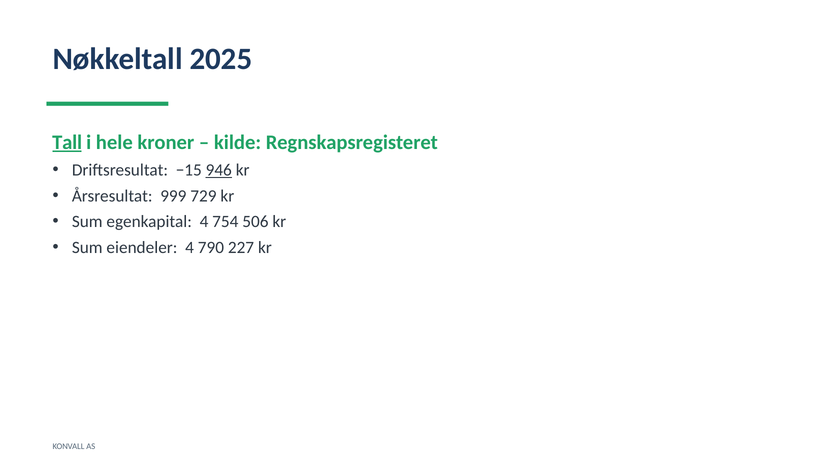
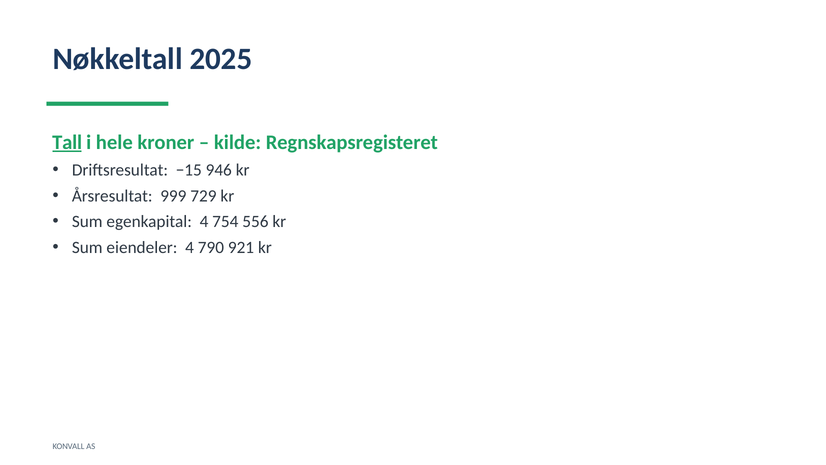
946 underline: present -> none (219, 170)
506: 506 -> 556 (255, 222)
227: 227 -> 921 (241, 247)
